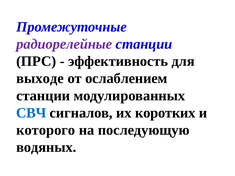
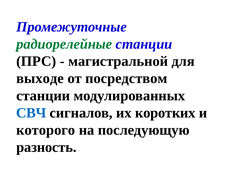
радиорелейные colour: purple -> green (64, 44)
эффективность: эффективность -> магистральной (118, 61)
ослаблением: ослаблением -> посредством (126, 79)
водяных: водяных -> разность (46, 147)
